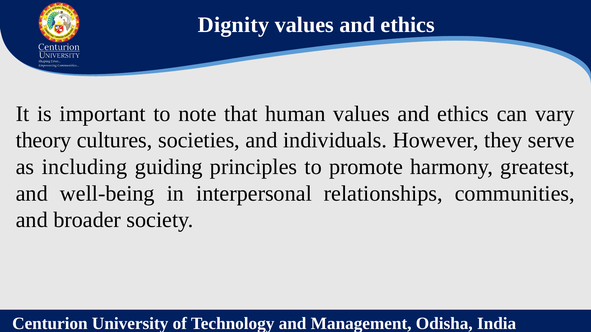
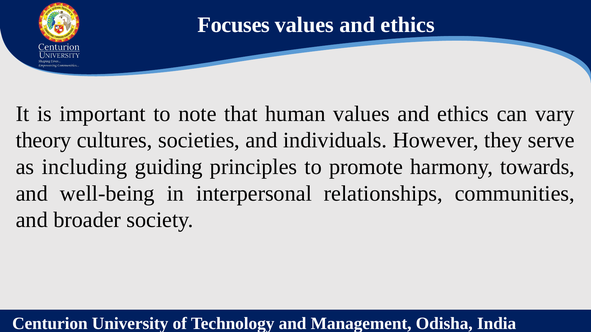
Dignity: Dignity -> Focuses (234, 25)
greatest: greatest -> towards (538, 167)
